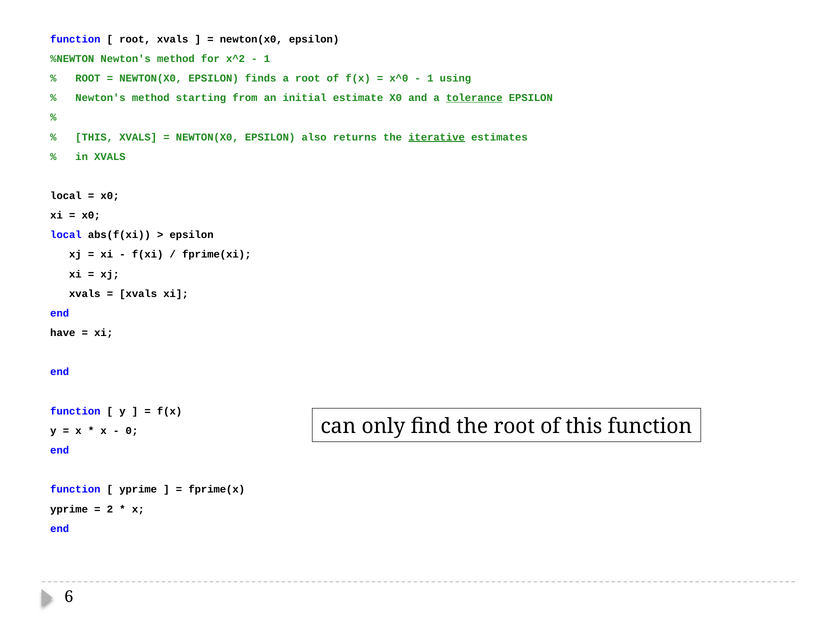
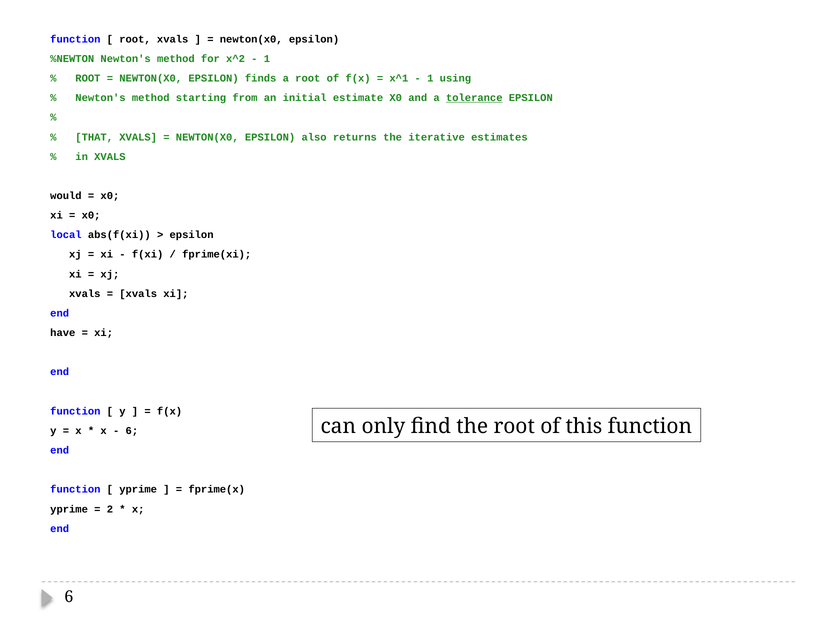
x^0: x^0 -> x^1 (399, 78)
THIS: THIS -> THAT (94, 137)
iterative underline: present -> none (437, 137)
local: local -> would (66, 196)
0: 0 -> 6 (132, 431)
